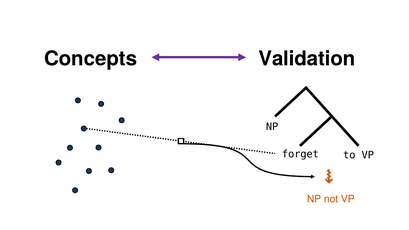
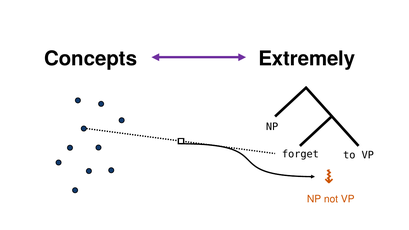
Validation: Validation -> Extremely (307, 59)
